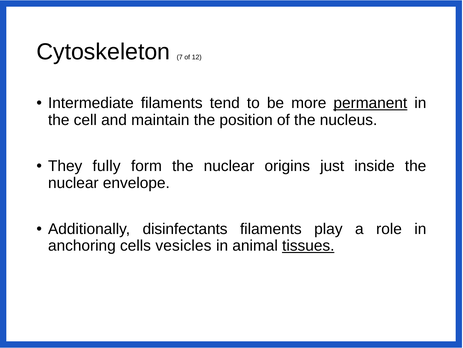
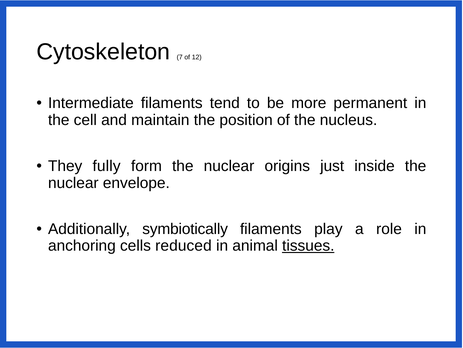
permanent underline: present -> none (370, 103)
disinfectants: disinfectants -> symbiotically (185, 229)
vesicles: vesicles -> reduced (183, 245)
